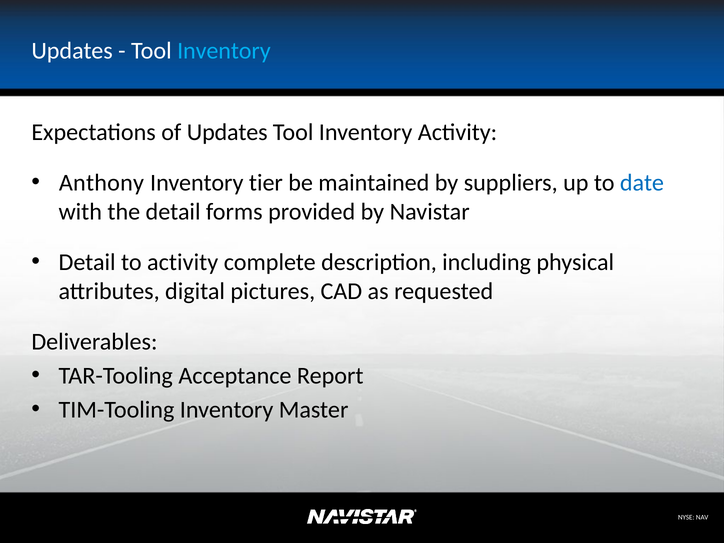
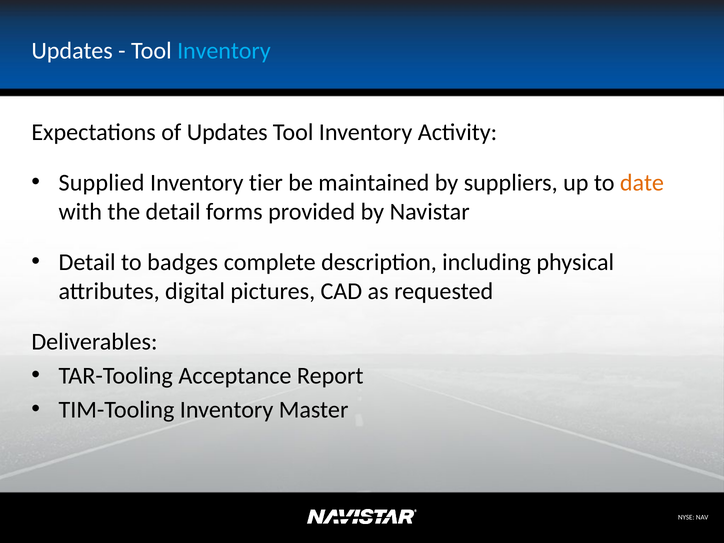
Anthony: Anthony -> Supplied (102, 183)
date colour: blue -> orange (642, 183)
to activity: activity -> badges (183, 262)
